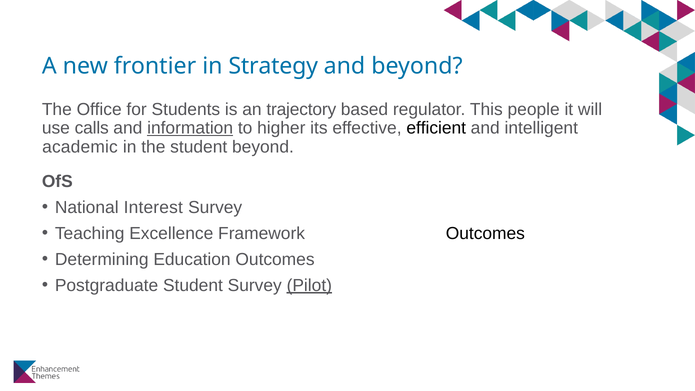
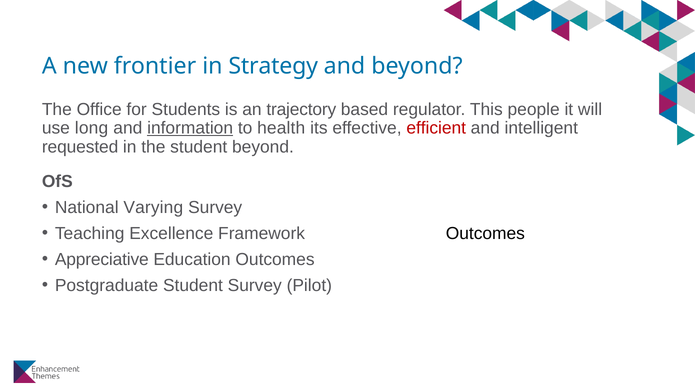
calls: calls -> long (92, 128)
higher: higher -> health (281, 128)
efficient colour: black -> red (436, 128)
academic: academic -> requested (80, 147)
National Interest: Interest -> Varying (153, 207)
Determining: Determining -> Appreciative (102, 259)
Pilot underline: present -> none (309, 285)
